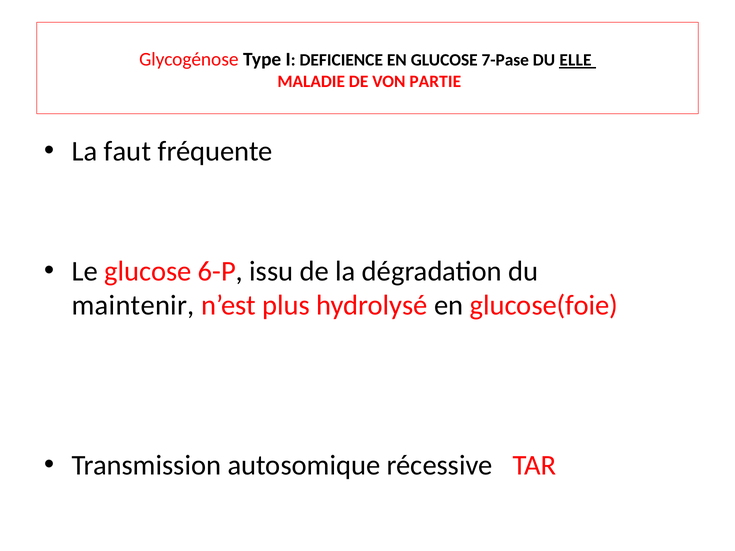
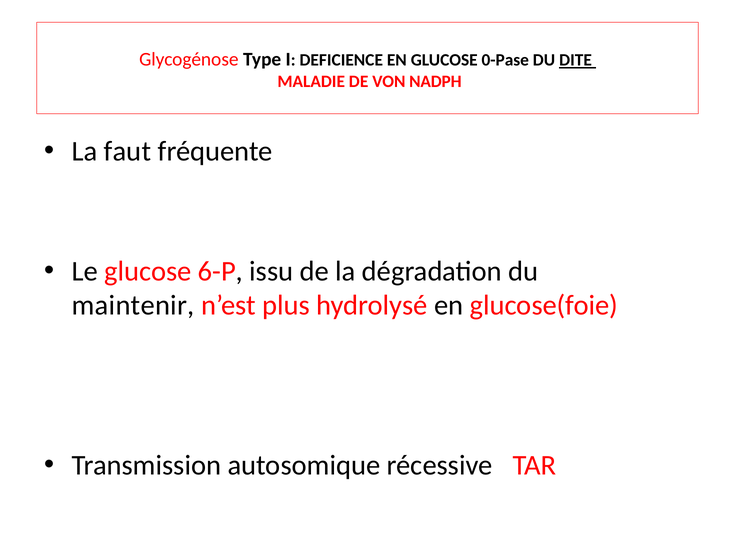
7-Pase: 7-Pase -> 0-Pase (505, 60)
ELLE: ELLE -> DITE (576, 60)
PARTIE: PARTIE -> NADPH (435, 81)
